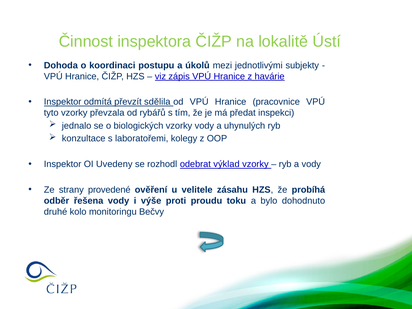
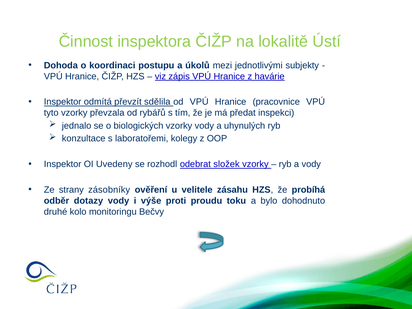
výklad: výklad -> složek (227, 164)
provedené: provedené -> zásobníky (109, 190)
řešena: řešena -> dotazy (89, 201)
